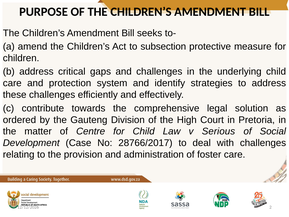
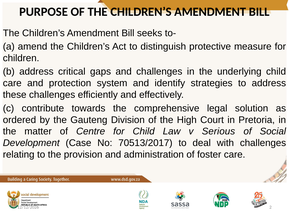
subsection: subsection -> distinguish (163, 46)
28766/2017: 28766/2017 -> 70513/2017 (145, 143)
